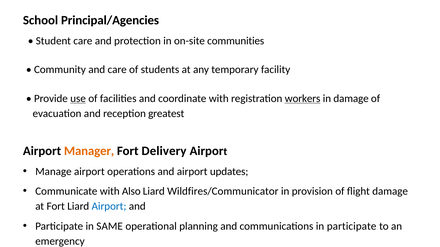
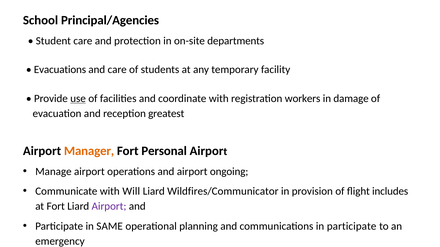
communities: communities -> departments (236, 41)
Community: Community -> Evacuations (60, 70)
workers underline: present -> none (303, 99)
Delivery: Delivery -> Personal (164, 151)
updates: updates -> ongoing (229, 172)
Also: Also -> Will (131, 192)
flight damage: damage -> includes (390, 192)
Airport colour: blue -> purple (109, 207)
